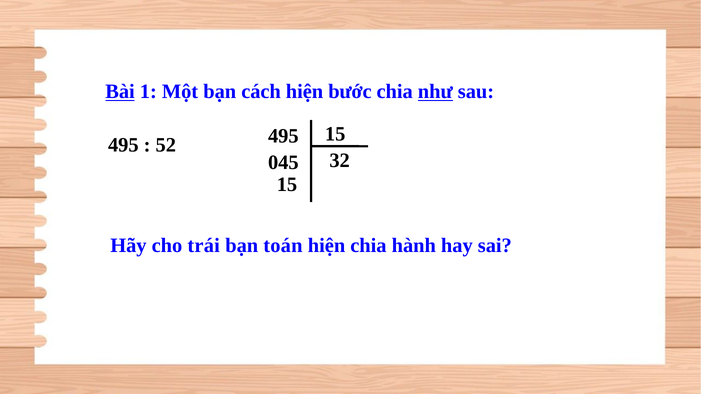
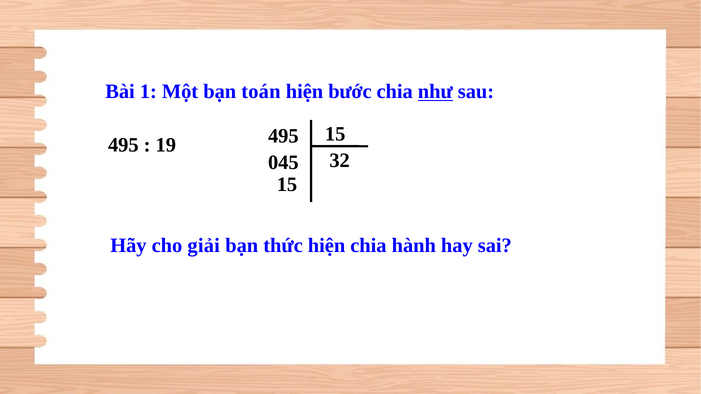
Bài underline: present -> none (120, 92)
cách: cách -> toán (261, 92)
52: 52 -> 19 (166, 145)
trái: trái -> giải (204, 246)
toán: toán -> thức (283, 246)
